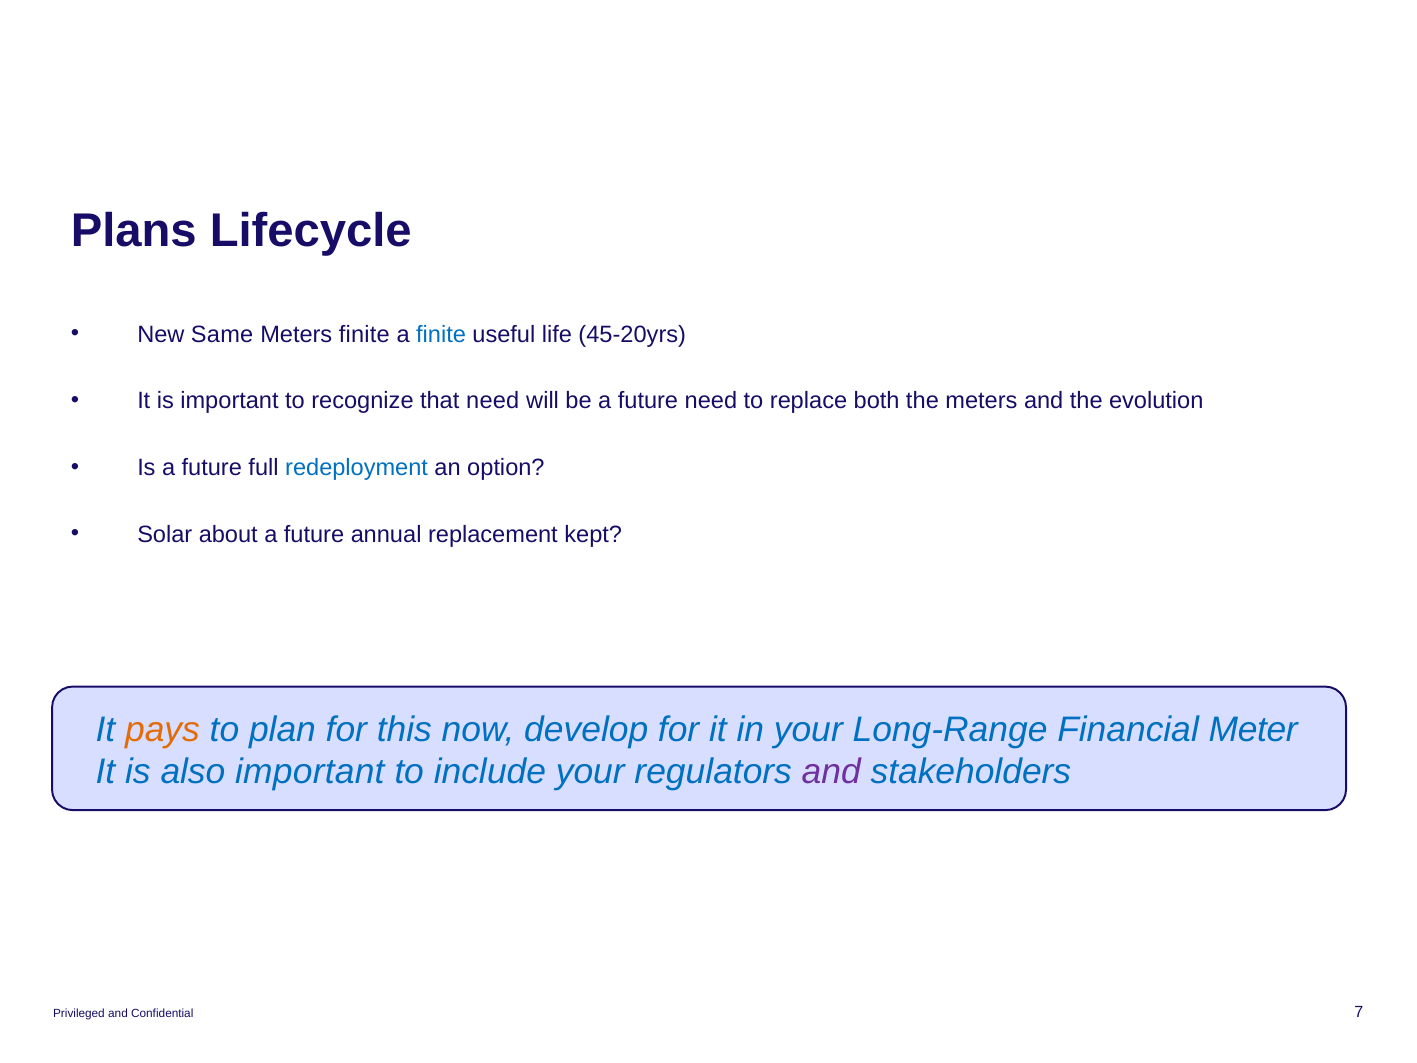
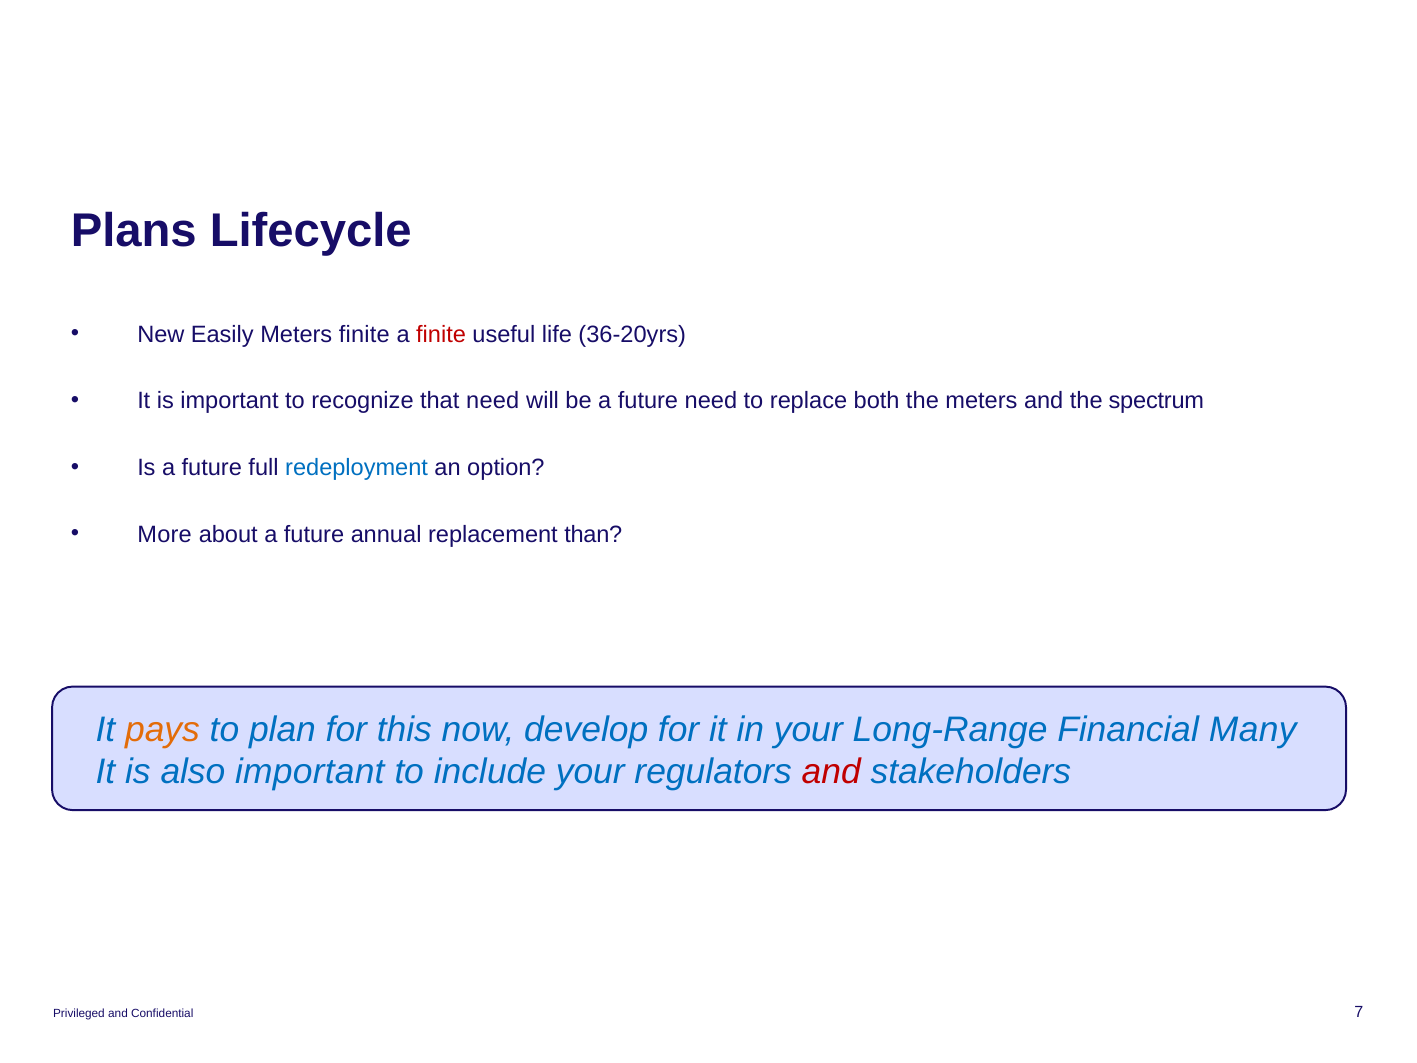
Same: Same -> Easily (222, 334)
finite colour: blue -> red (441, 334)
45-20yrs: 45-20yrs -> 36-20yrs (632, 334)
evolution: evolution -> spectrum (1156, 401)
Solar: Solar -> More (165, 534)
kept: kept -> than (593, 534)
Meter: Meter -> Many (1253, 729)
and colour: purple -> red (831, 772)
